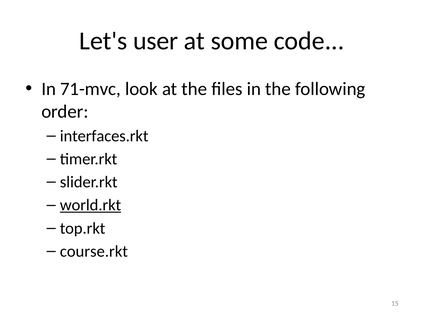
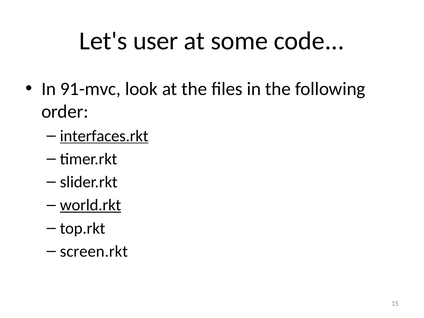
71-mvc: 71-mvc -> 91-mvc (91, 89)
interfaces.rkt underline: none -> present (104, 136)
course.rkt: course.rkt -> screen.rkt (94, 251)
